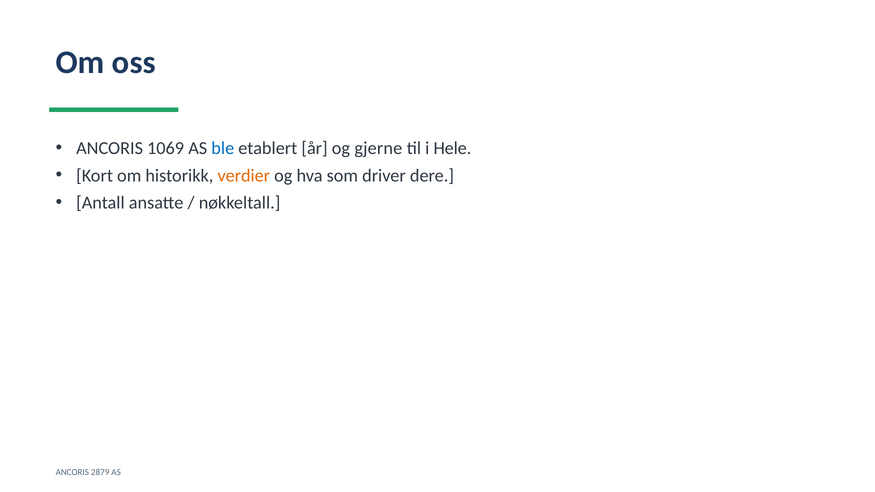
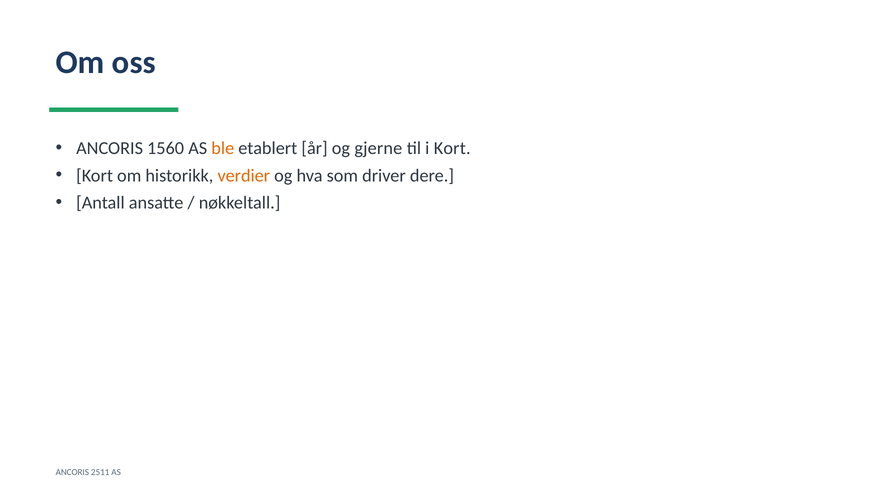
1069: 1069 -> 1560 (166, 148)
ble colour: blue -> orange (223, 148)
i Hele: Hele -> Kort (452, 148)
2879: 2879 -> 2511 (100, 472)
